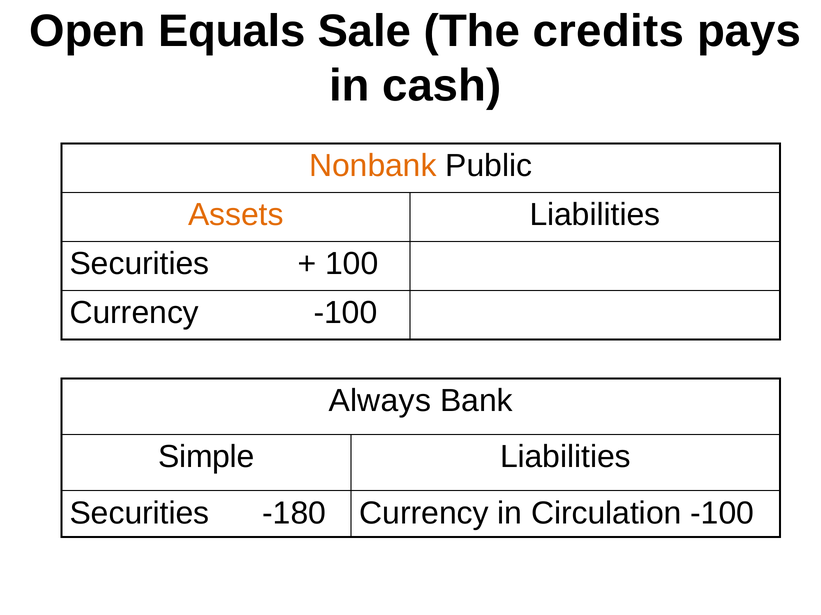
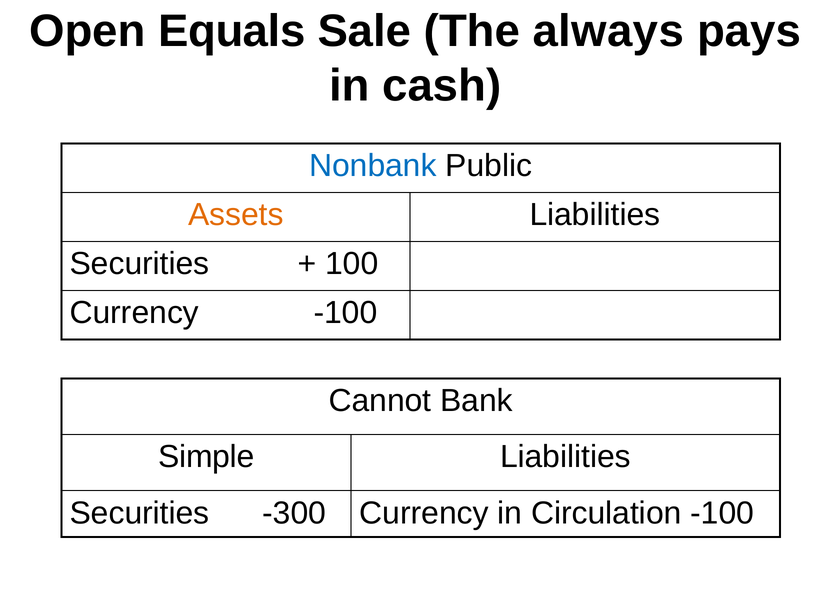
credits: credits -> always (608, 31)
Nonbank colour: orange -> blue (373, 166)
Always: Always -> Cannot (380, 401)
-180: -180 -> -300 (294, 514)
